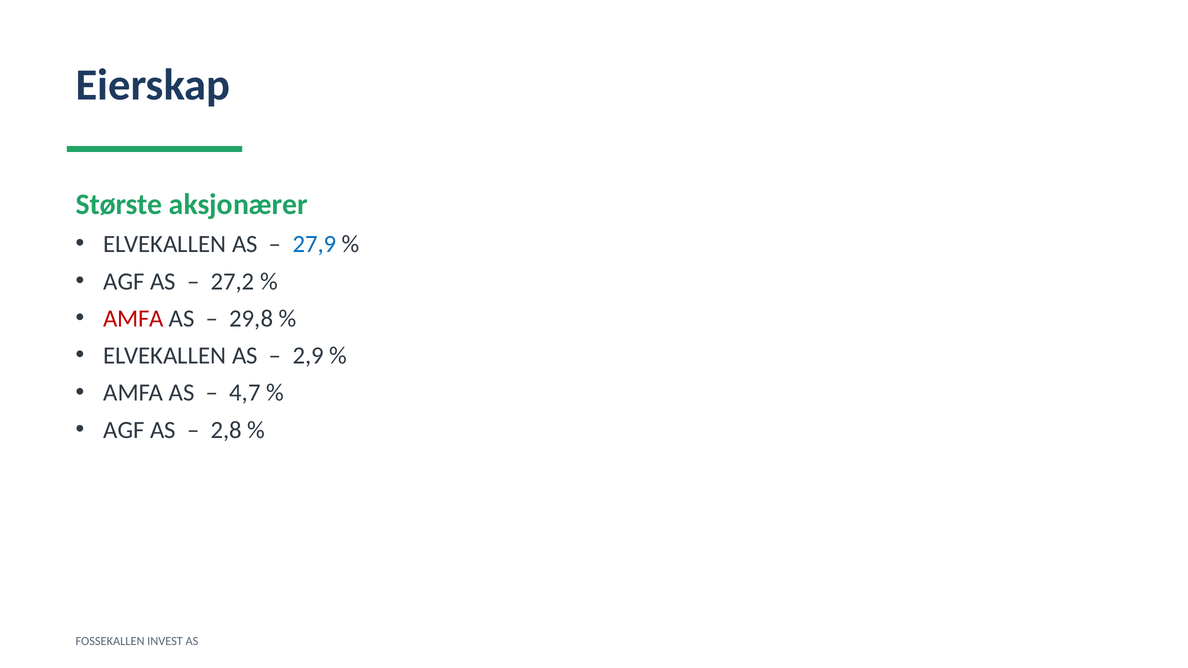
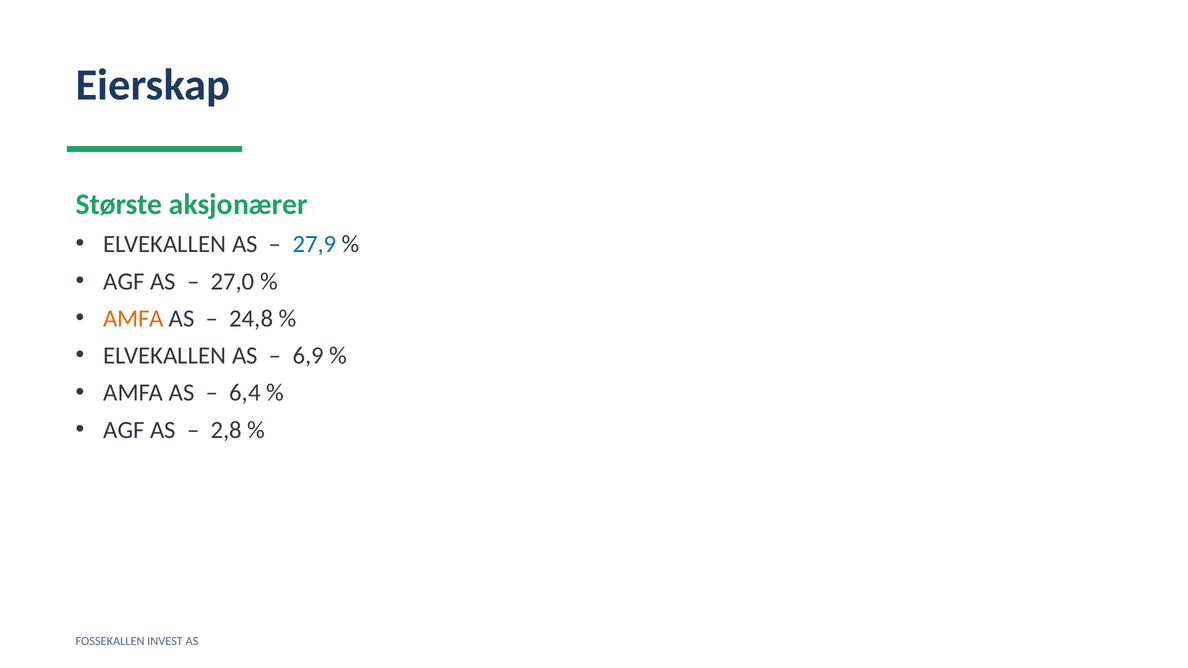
27,2: 27,2 -> 27,0 (232, 281)
AMFA colour: red -> orange (133, 319)
29,8: 29,8 -> 24,8 (251, 319)
2,9: 2,9 -> 6,9 (308, 356)
4,7: 4,7 -> 6,4 (245, 393)
